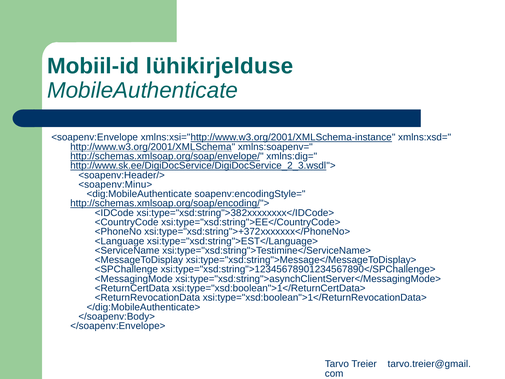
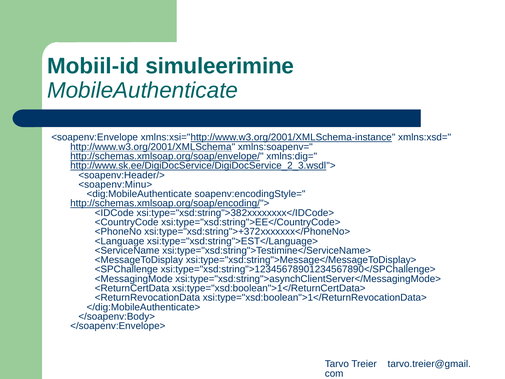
lühikirjelduse: lühikirjelduse -> simuleerimine (220, 66)
